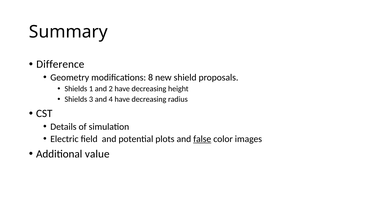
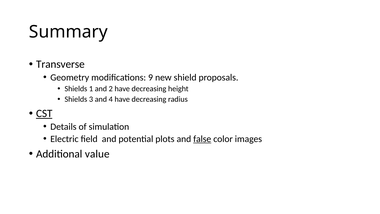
Difference: Difference -> Transverse (60, 64)
8: 8 -> 9 (151, 77)
CST underline: none -> present (44, 113)
